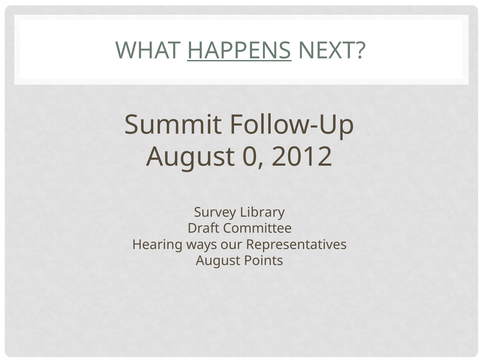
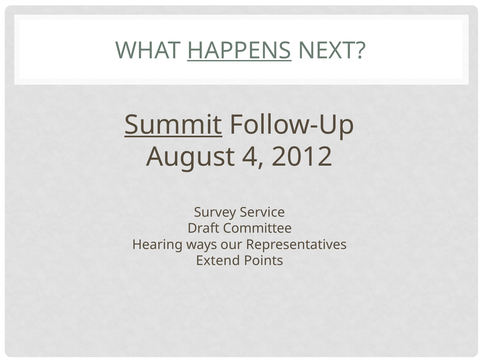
Summit underline: none -> present (173, 125)
0: 0 -> 4 (253, 157)
Library: Library -> Service (262, 213)
August: August -> Extend (218, 261)
